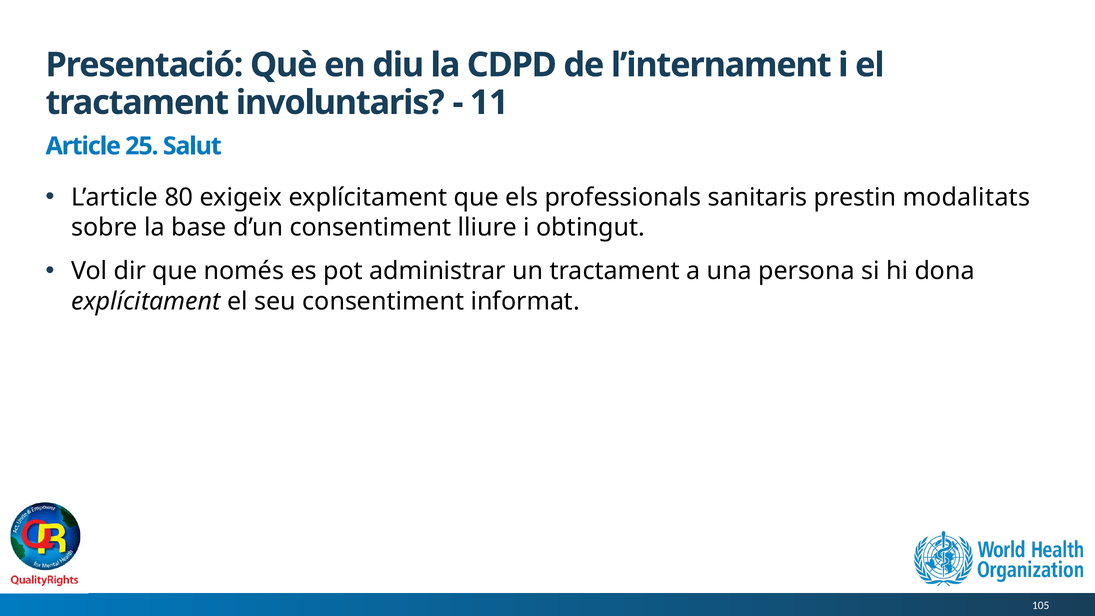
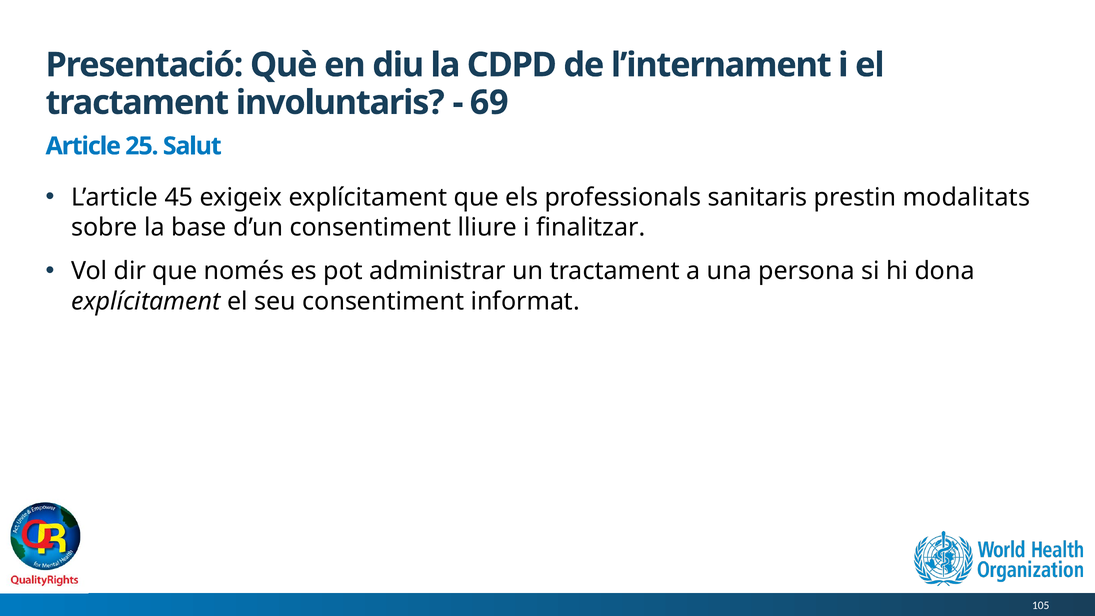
11: 11 -> 69 (489, 103)
80: 80 -> 45 (179, 197)
obtingut: obtingut -> finalitzar (591, 227)
